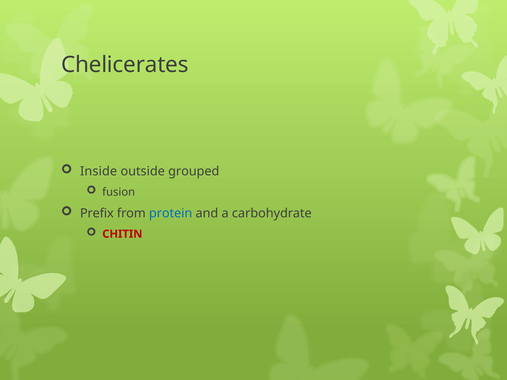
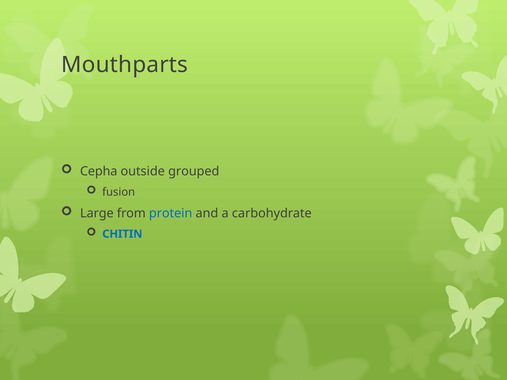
Chelicerates: Chelicerates -> Mouthparts (125, 65)
Inside: Inside -> Cepha (99, 171)
Prefix: Prefix -> Large (97, 213)
CHITIN colour: red -> blue (122, 234)
